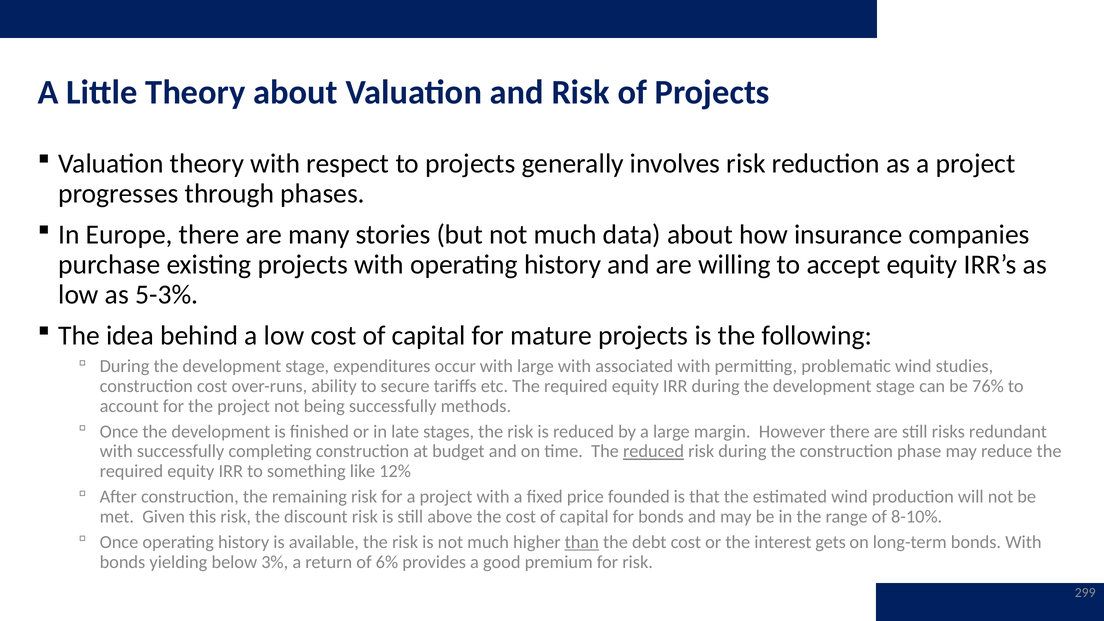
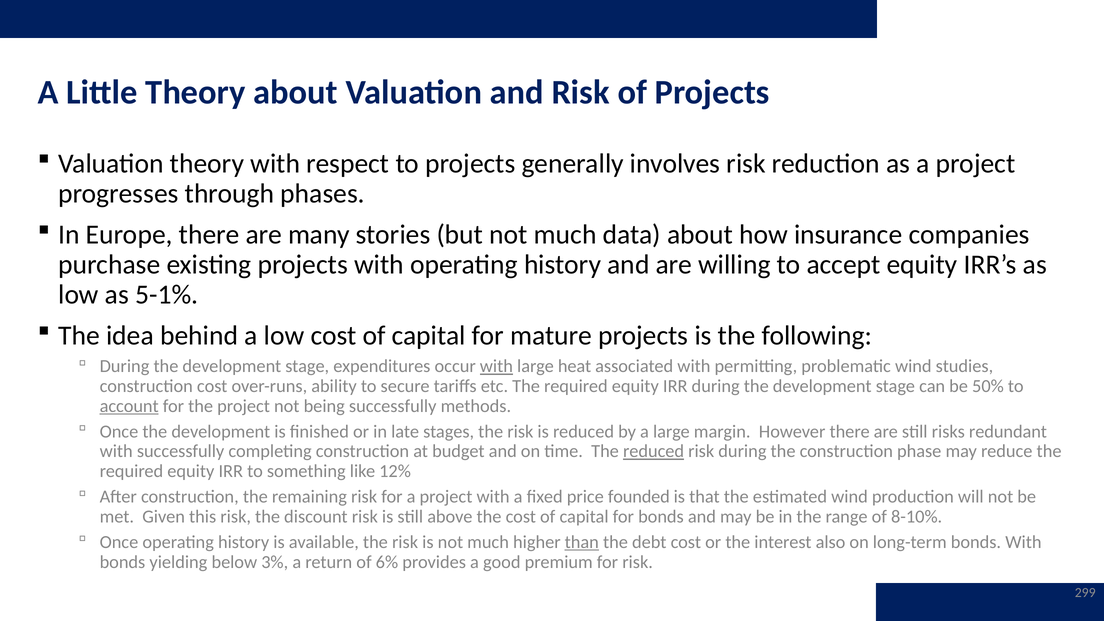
5-3%: 5-3% -> 5-1% (167, 294)
with underline: none -> present (496, 366)
large with: with -> heat (575, 366)
76%: 76% -> 50% (988, 386)
account underline: none -> present (129, 406)
gets: gets -> also (831, 542)
